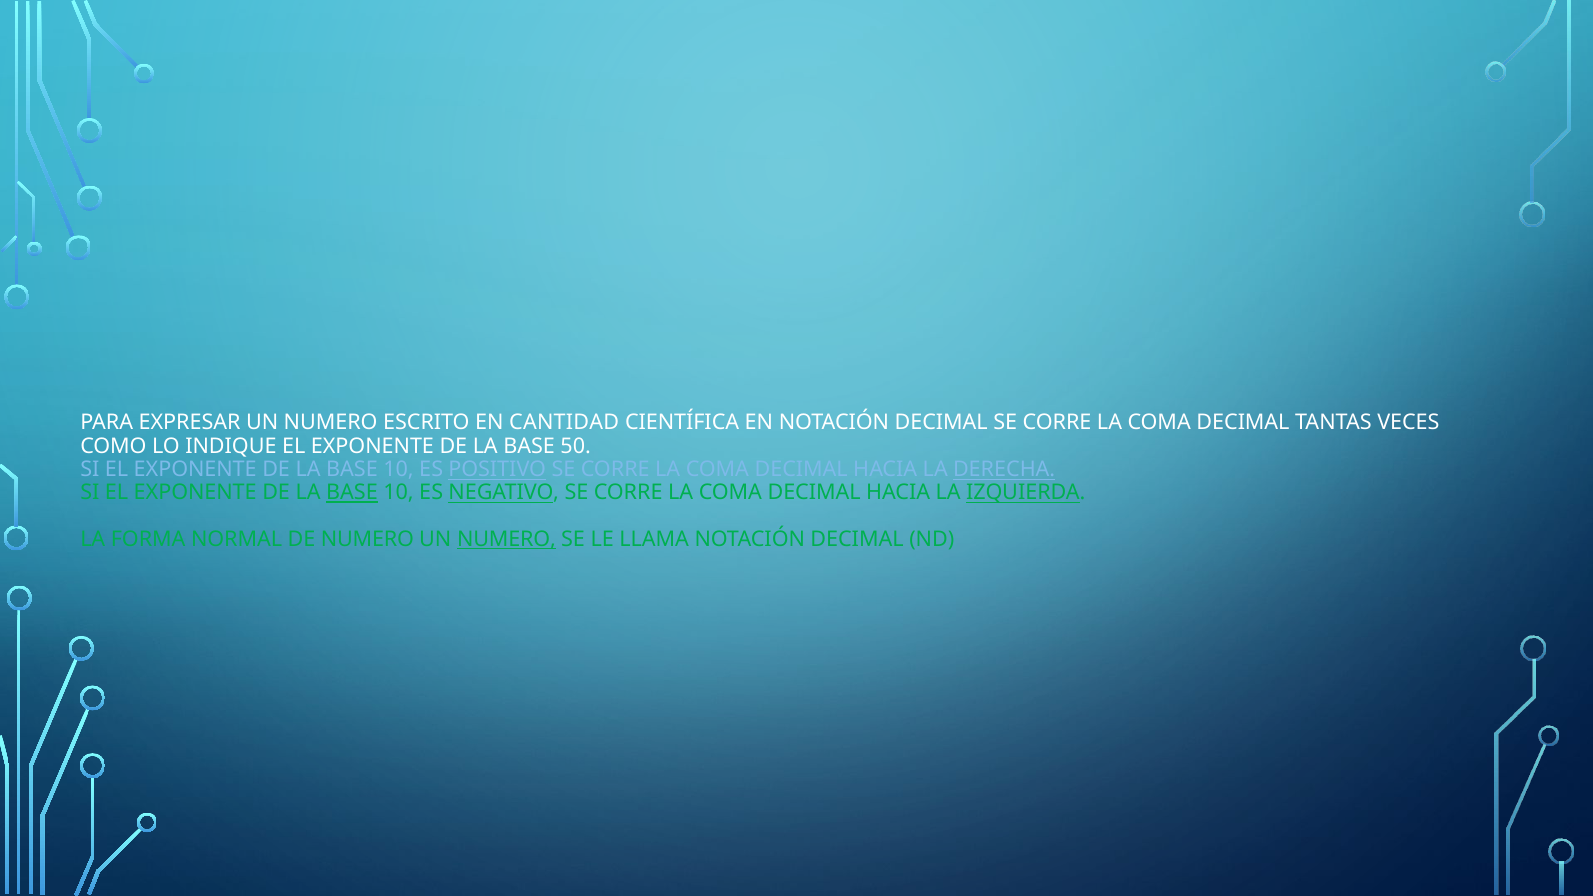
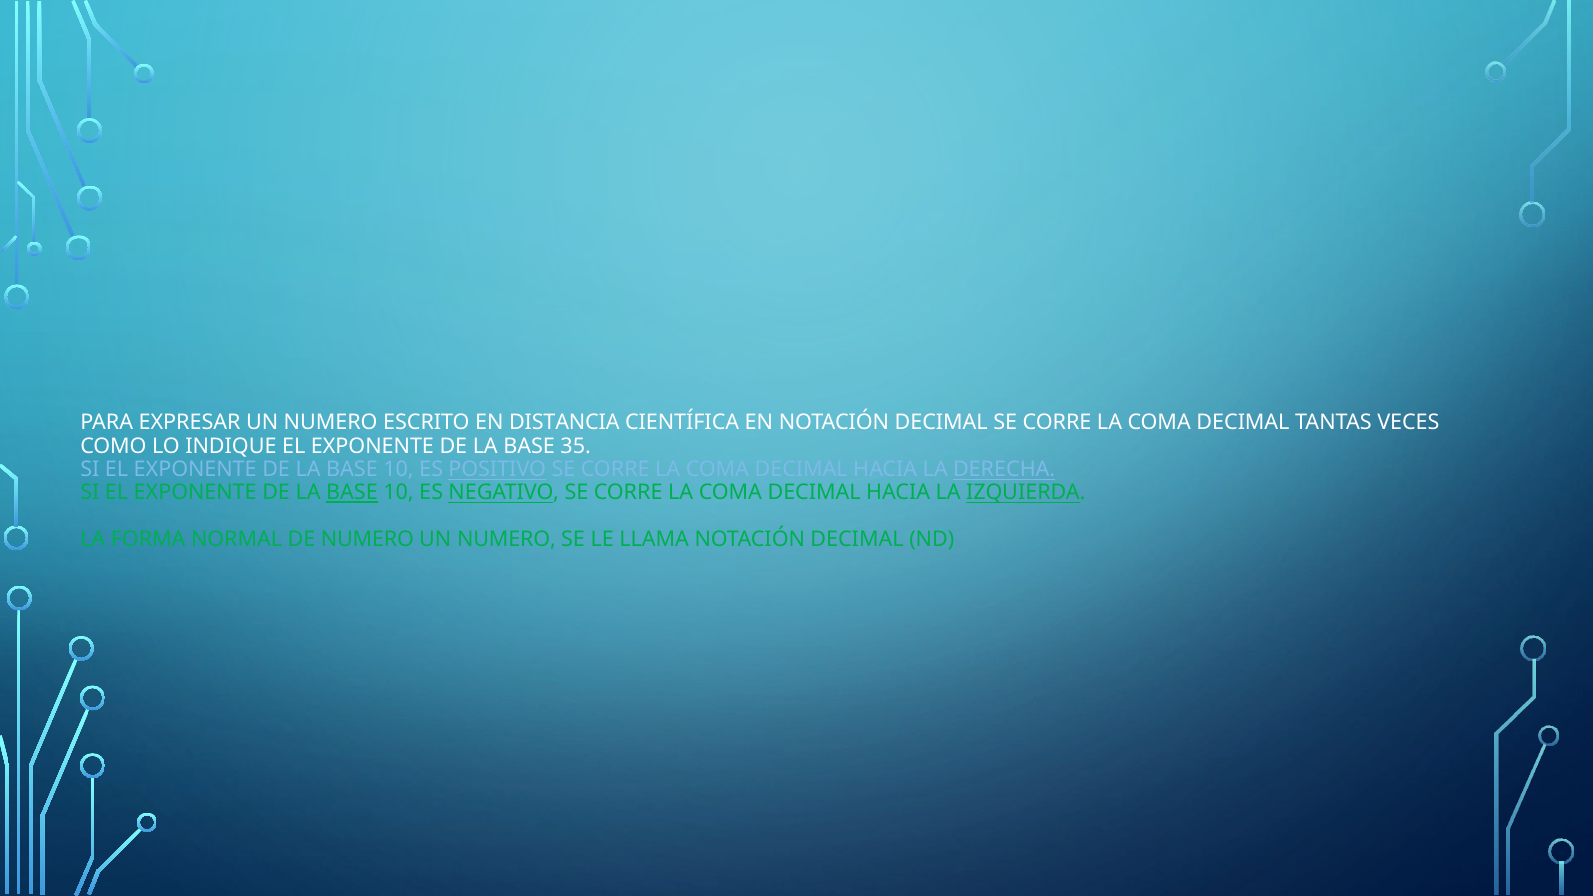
CANTIDAD: CANTIDAD -> DISTANCIA (564, 423)
50: 50 -> 35 (576, 446)
NUMERO underline: present -> none (506, 539)
